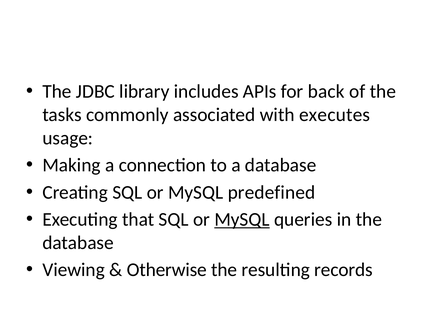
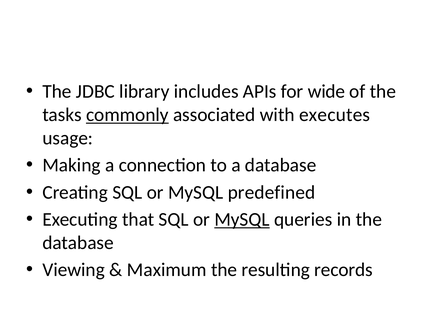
back: back -> wide (326, 91)
commonly underline: none -> present (127, 114)
Otherwise: Otherwise -> Maximum (167, 269)
